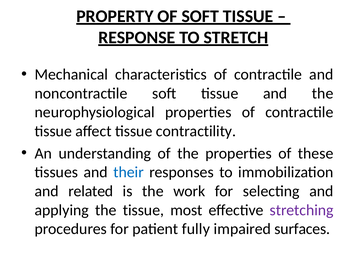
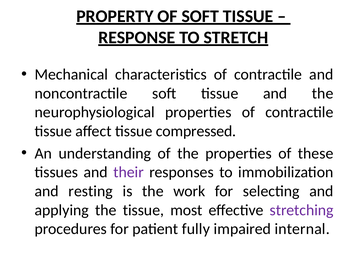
contractility: contractility -> compressed (196, 131)
their colour: blue -> purple (129, 172)
related: related -> resting (91, 191)
surfaces: surfaces -> internal (302, 229)
